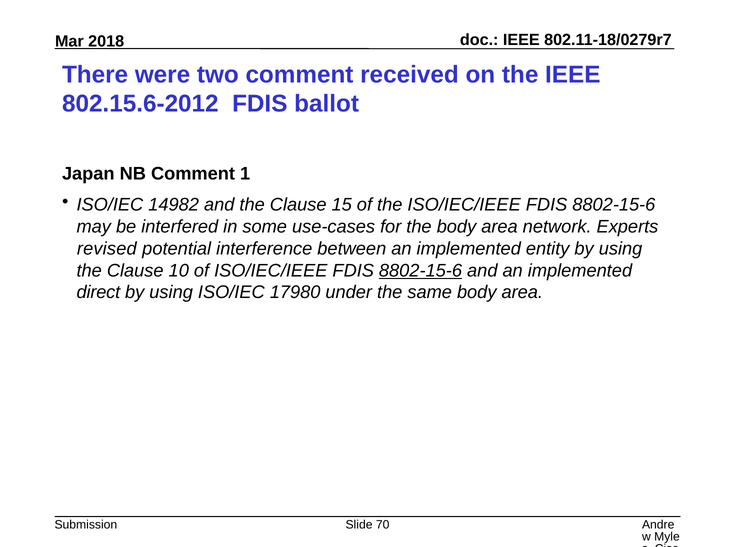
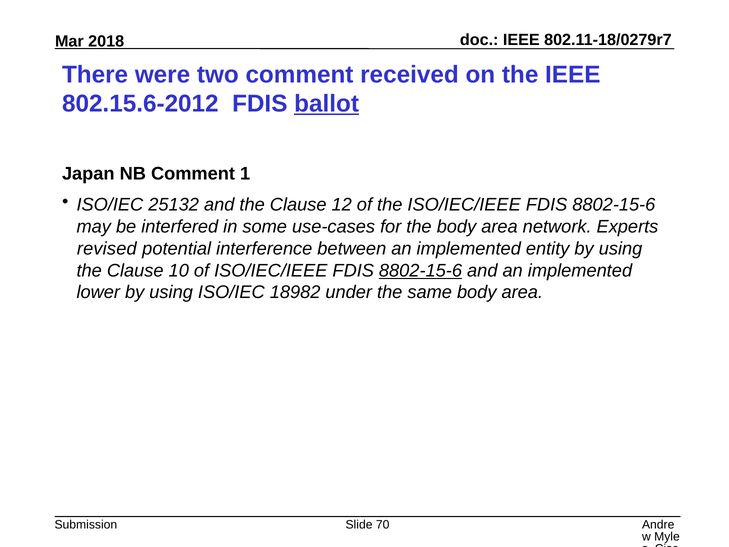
ballot underline: none -> present (327, 104)
14982: 14982 -> 25132 (174, 205)
15: 15 -> 12 (342, 205)
direct: direct -> lower (98, 292)
17980: 17980 -> 18982 (295, 292)
